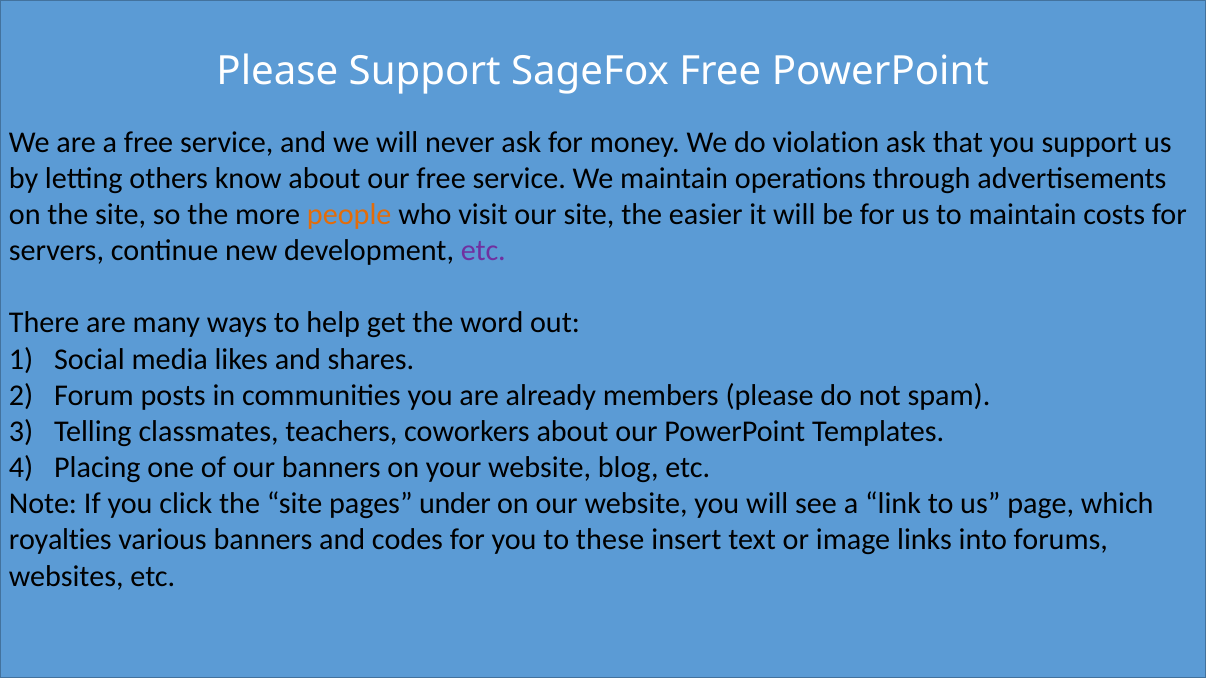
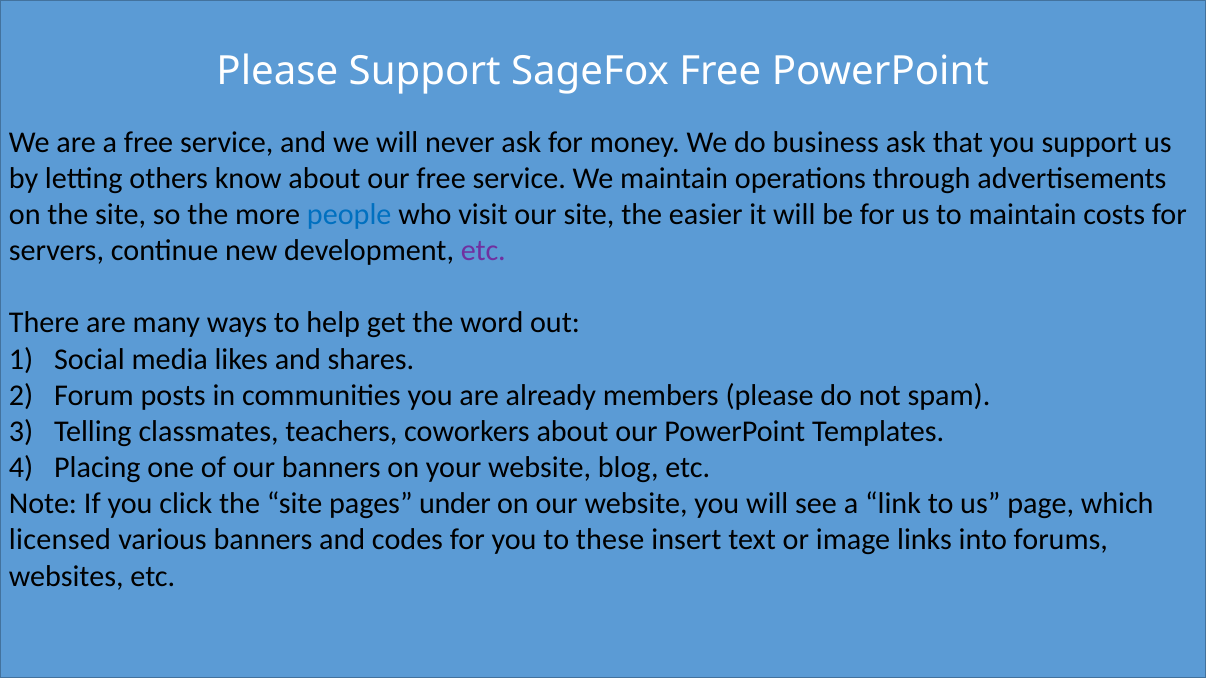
violation: violation -> business (826, 142)
people colour: orange -> blue (349, 215)
royalties: royalties -> licensed (60, 540)
